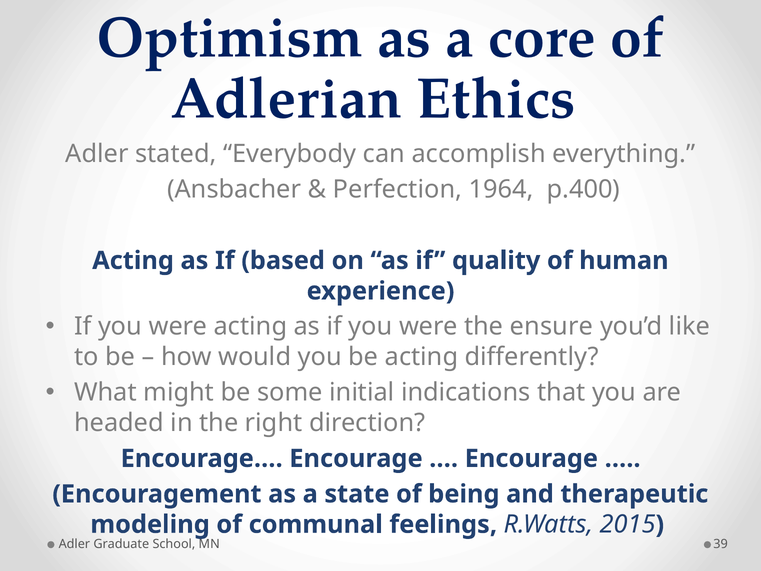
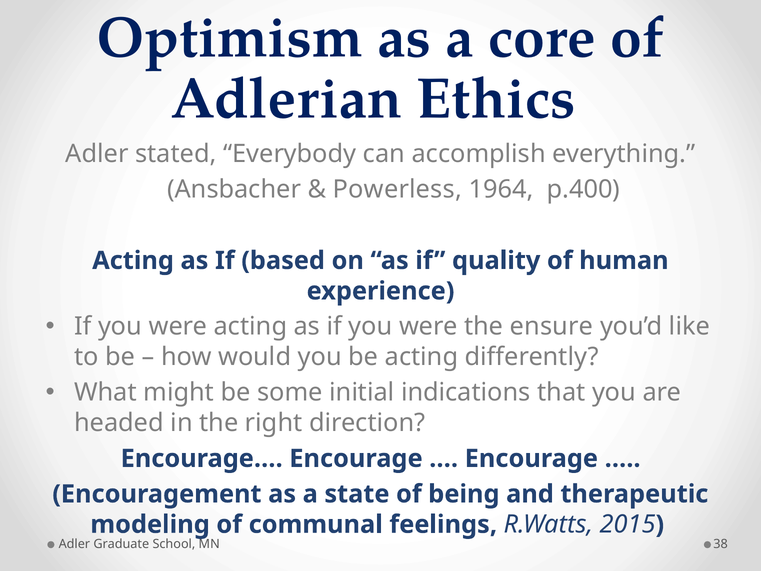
Perfection: Perfection -> Powerless (397, 189)
39: 39 -> 38 (721, 544)
